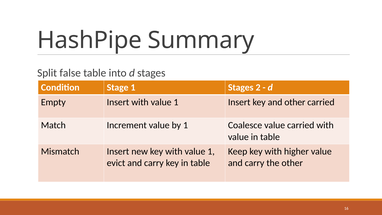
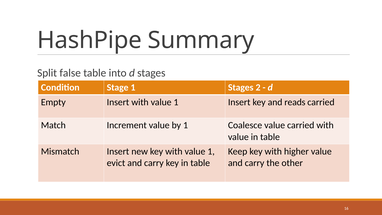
and other: other -> reads (295, 102)
